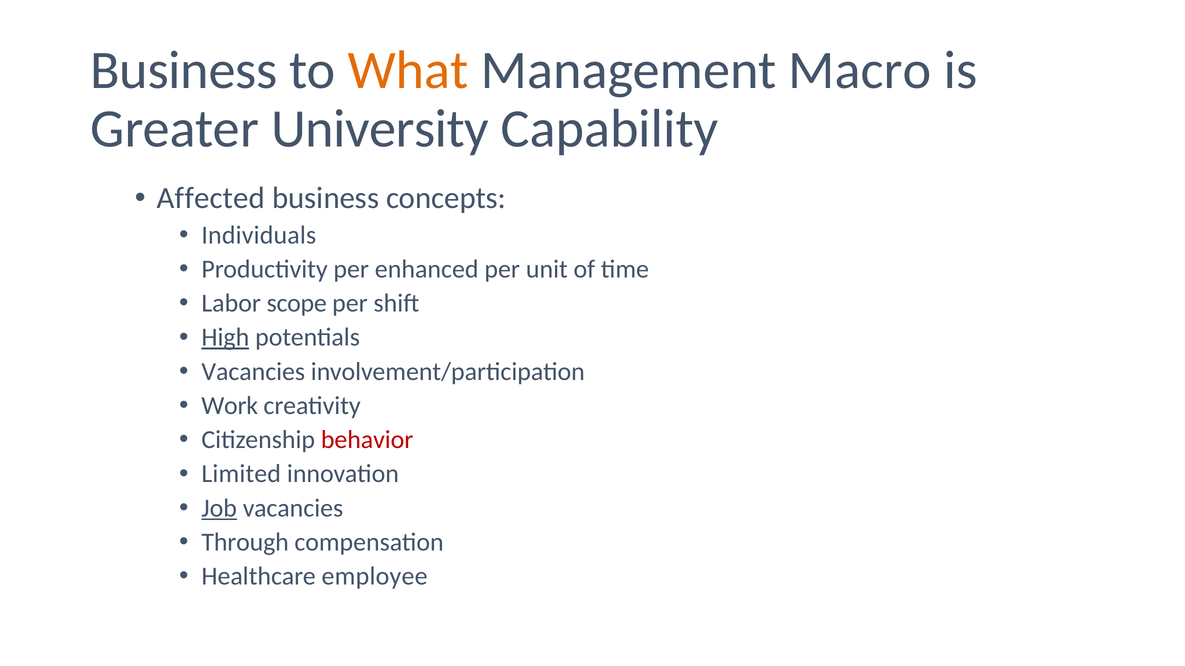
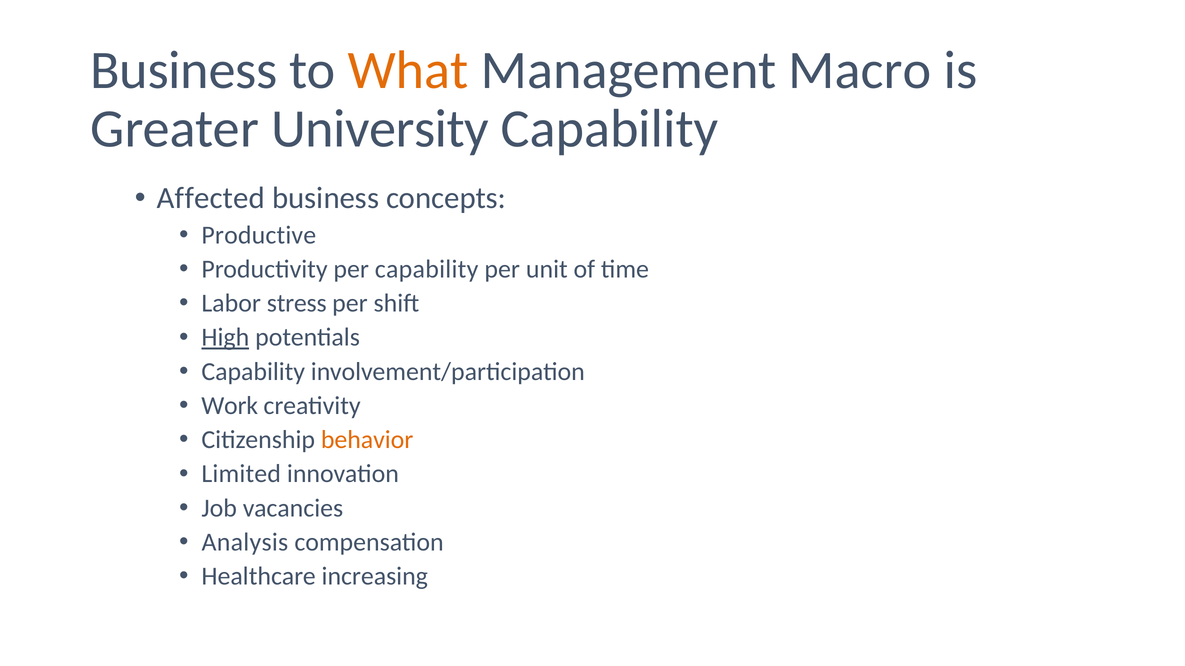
Individuals: Individuals -> Productive (259, 235)
per enhanced: enhanced -> capability (427, 269)
scope: scope -> stress (297, 303)
Vacancies: Vacancies -> Capability (253, 372)
behavior colour: red -> orange (367, 440)
Job underline: present -> none (219, 508)
Through: Through -> Analysis (245, 543)
employee: employee -> increasing (375, 577)
